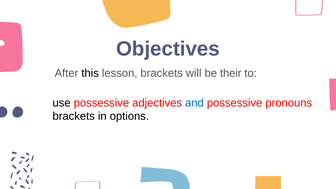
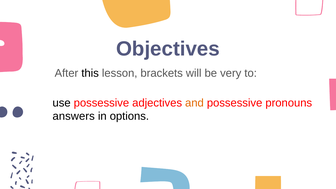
their: their -> very (231, 73)
and colour: blue -> orange (194, 103)
brackets: brackets -> answers (74, 116)
